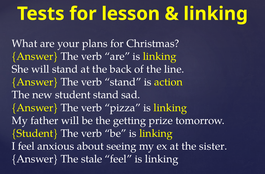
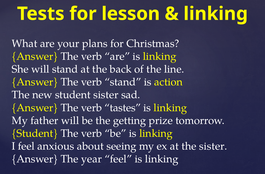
student stand: stand -> sister (106, 95)
pizza: pizza -> tastes (123, 108)
stale: stale -> year (92, 159)
